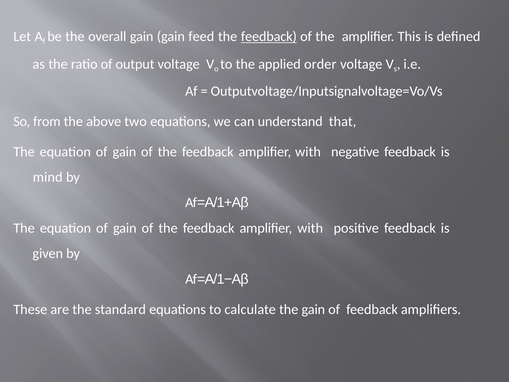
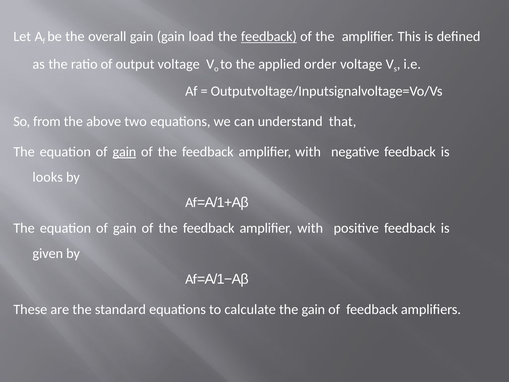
feed: feed -> load (201, 37)
gain underline: none -> present (124, 152)
mind: mind -> looks (48, 177)
